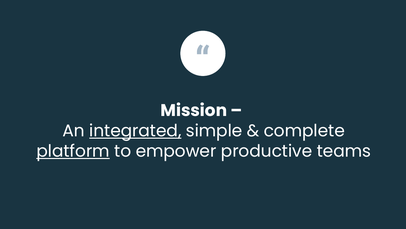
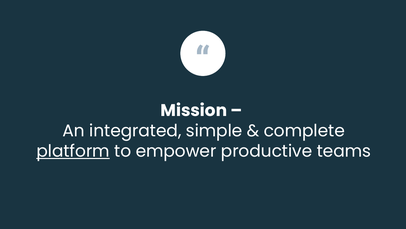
integrated underline: present -> none (135, 131)
